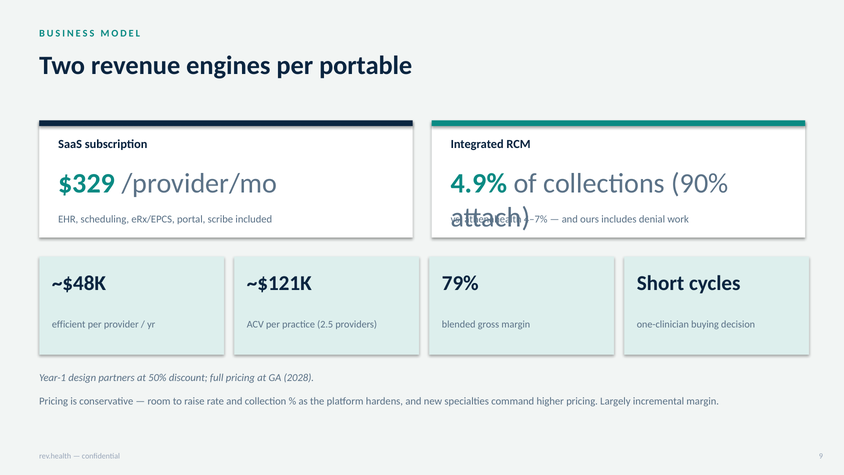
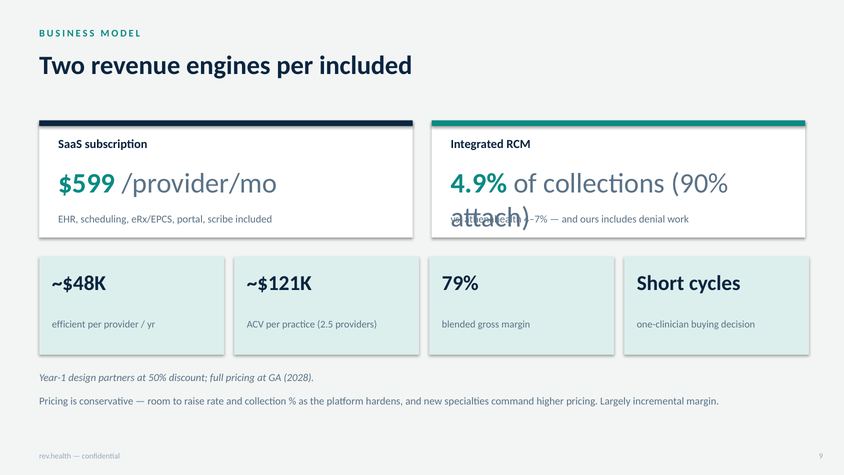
per portable: portable -> included (366, 66)
$329: $329 -> $599 (87, 183)
